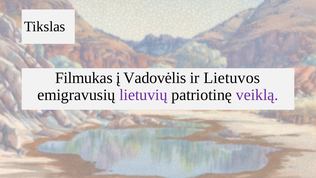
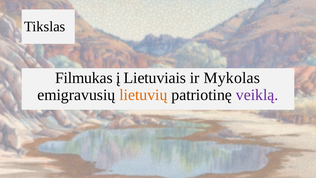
Vadovėlis: Vadovėlis -> Lietuviais (155, 78)
Lietuvos: Lietuvos -> Mykolas (232, 78)
lietuvių colour: purple -> orange (143, 95)
